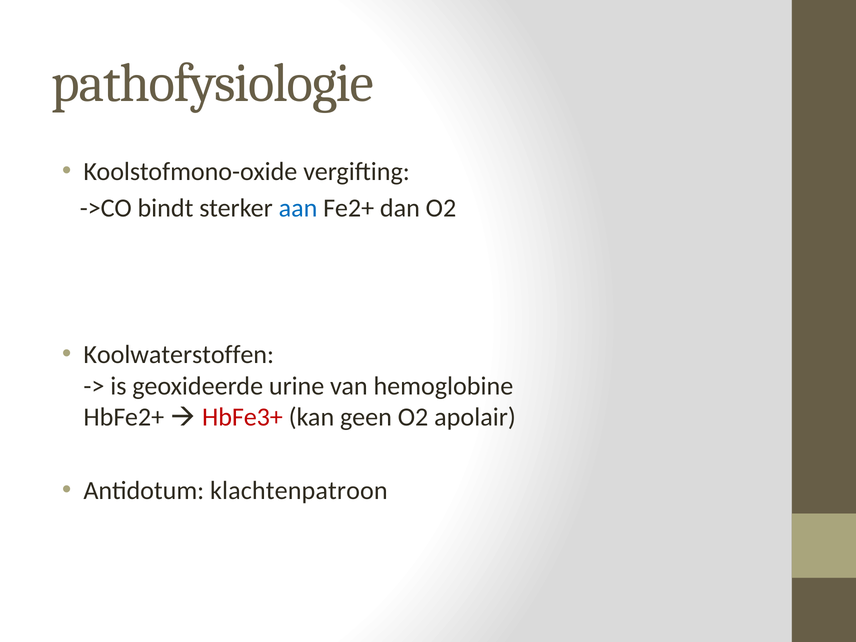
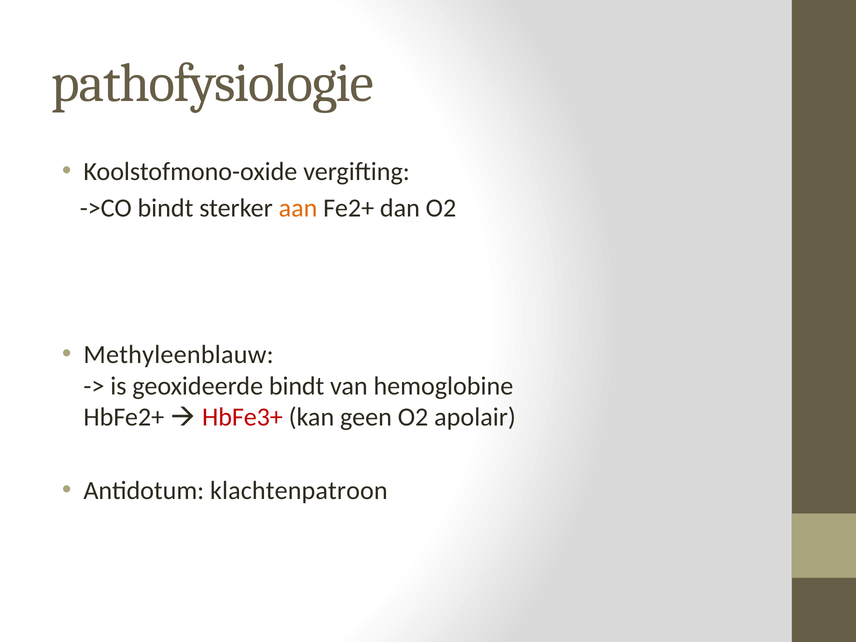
aan colour: blue -> orange (298, 208)
Koolwaterstoffen: Koolwaterstoffen -> Methyleenblauw (179, 355)
geoxideerde urine: urine -> bindt (297, 386)
